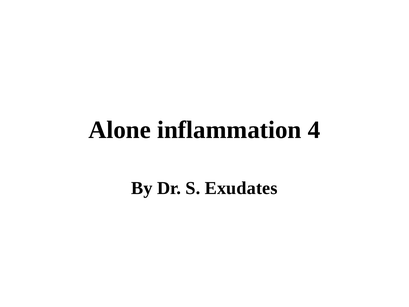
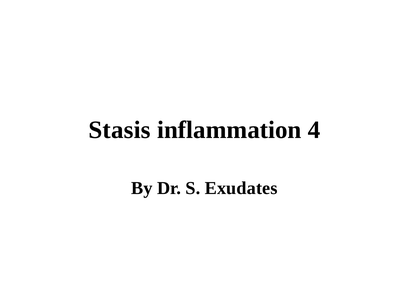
Alone: Alone -> Stasis (120, 130)
